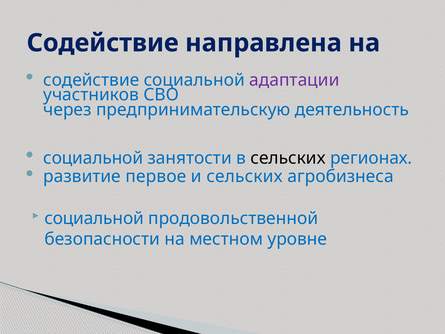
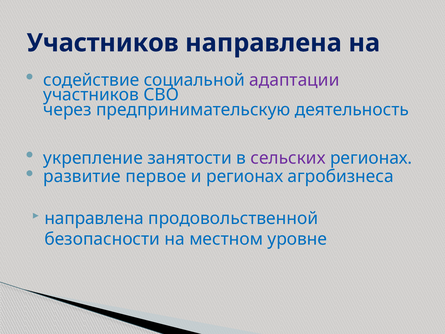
Содействие: Содействие -> Участников (103, 43)
социальной: социальной -> укрепление (93, 158)
сельских colour: black -> purple (288, 158)
и сельских: сельских -> регионах (245, 176)
социальной: социальной -> направлена (94, 218)
